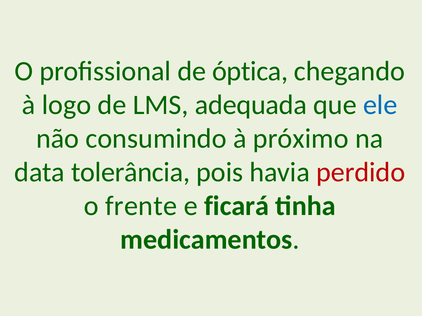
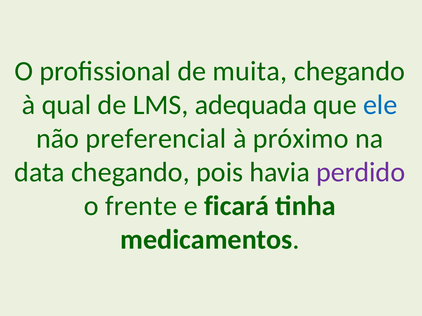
óptica: óptica -> muita (250, 71)
logo: logo -> qual (66, 105)
consumindo: consumindo -> preferencial (156, 139)
data tolerância: tolerância -> chegando (130, 173)
perdido colour: red -> purple (361, 173)
